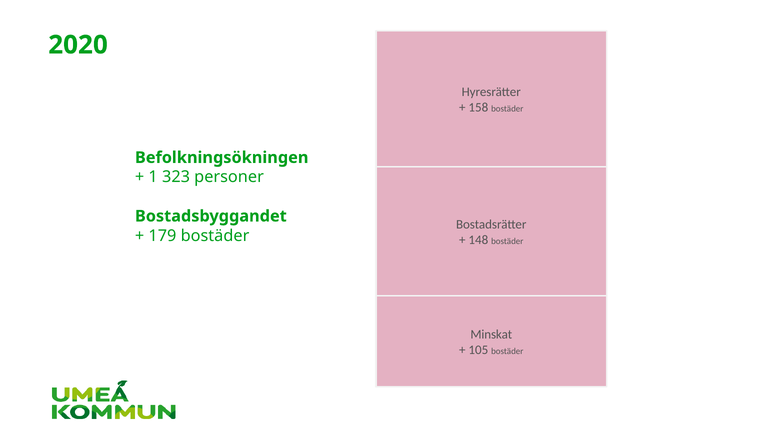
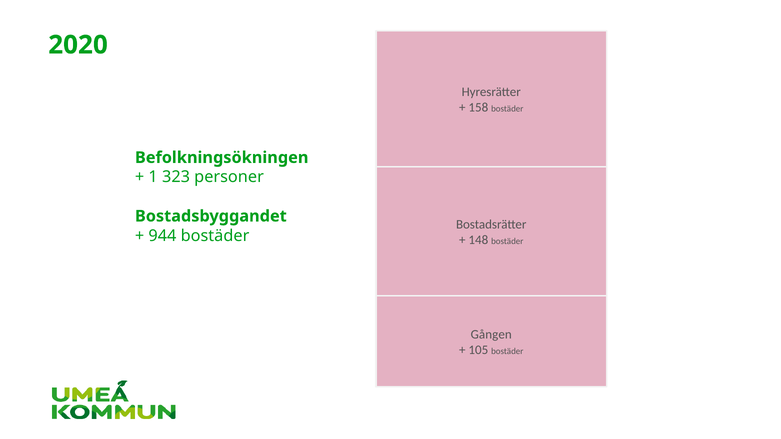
179: 179 -> 944 (162, 236)
Minskat: Minskat -> Gången (491, 335)
